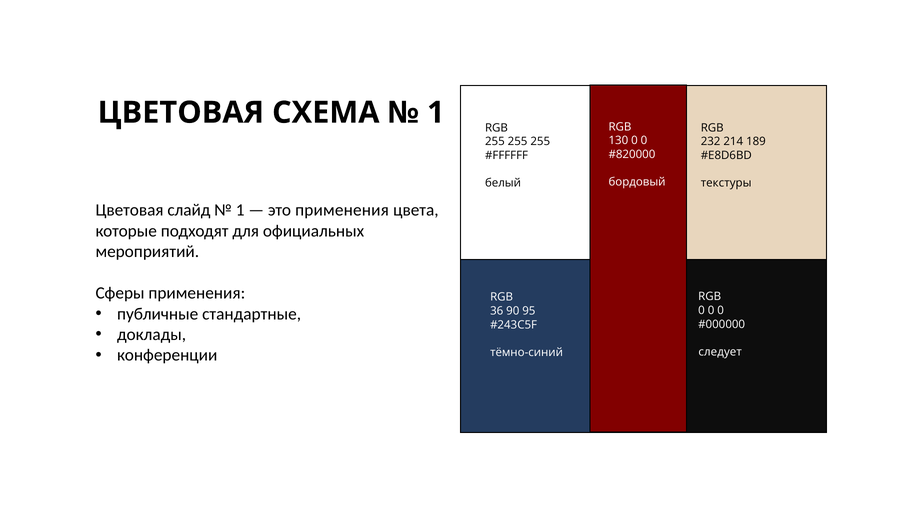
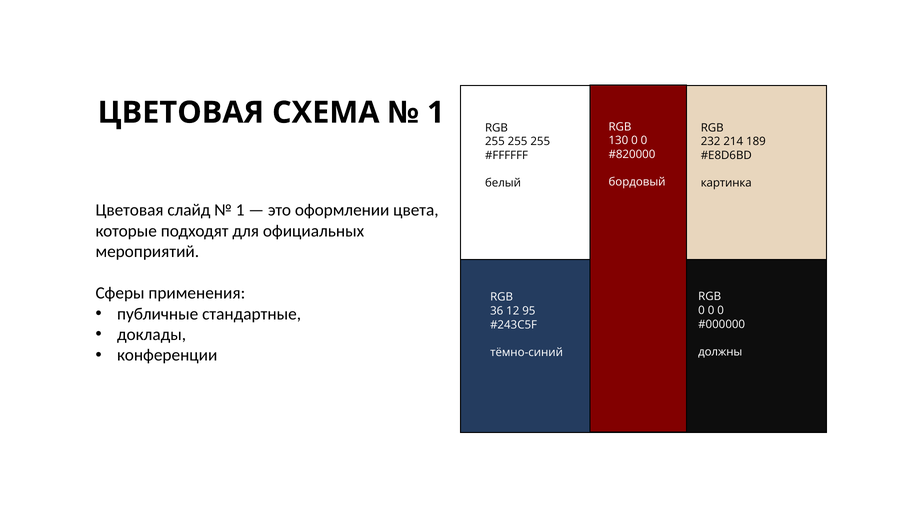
текстуры: текстуры -> картинка (726, 183)
это применения: применения -> оформлении (342, 210)
90: 90 -> 12 (513, 311)
следует: следует -> должны (720, 352)
